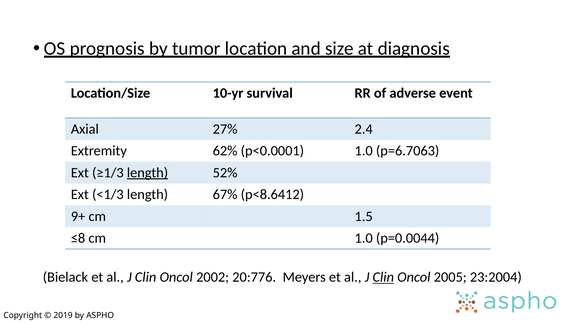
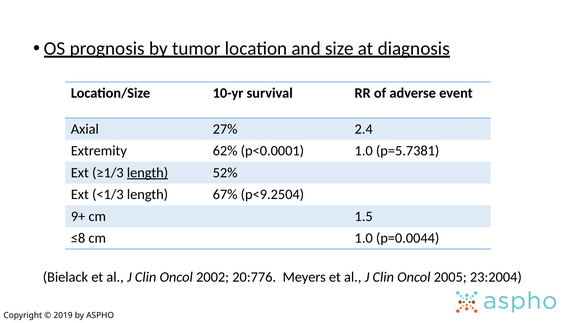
p=6.7063: p=6.7063 -> p=5.7381 (408, 151)
p<8.6412: p<8.6412 -> p<9.2504 (272, 194)
Clin underline: present -> none (383, 277)
